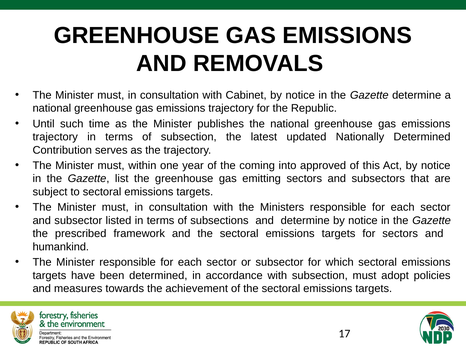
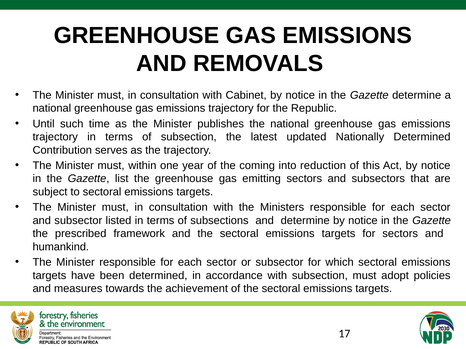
approved: approved -> reduction (323, 166)
